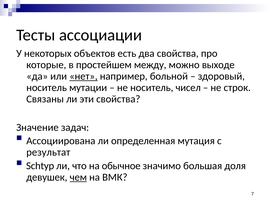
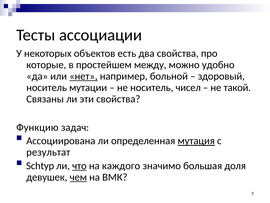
выходе: выходе -> удобно (218, 65)
строк: строк -> такой (237, 87)
Значение: Значение -> Функцию (37, 127)
мутация underline: none -> present (196, 141)
что underline: none -> present (79, 165)
обычное: обычное -> каждого (121, 165)
